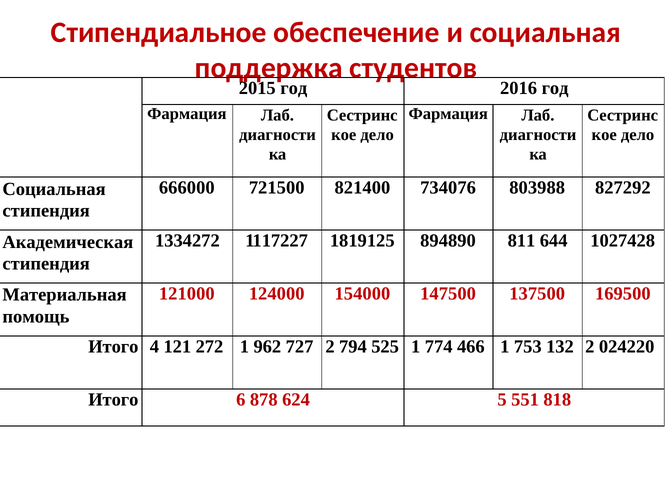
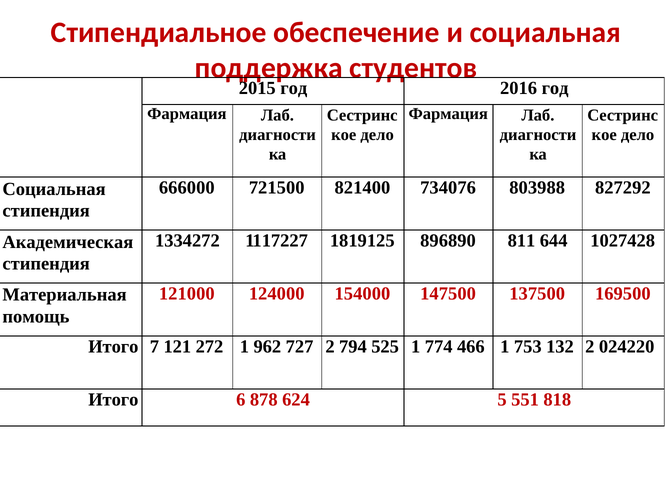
894890: 894890 -> 896890 (448, 240)
4: 4 -> 7 (154, 346)
